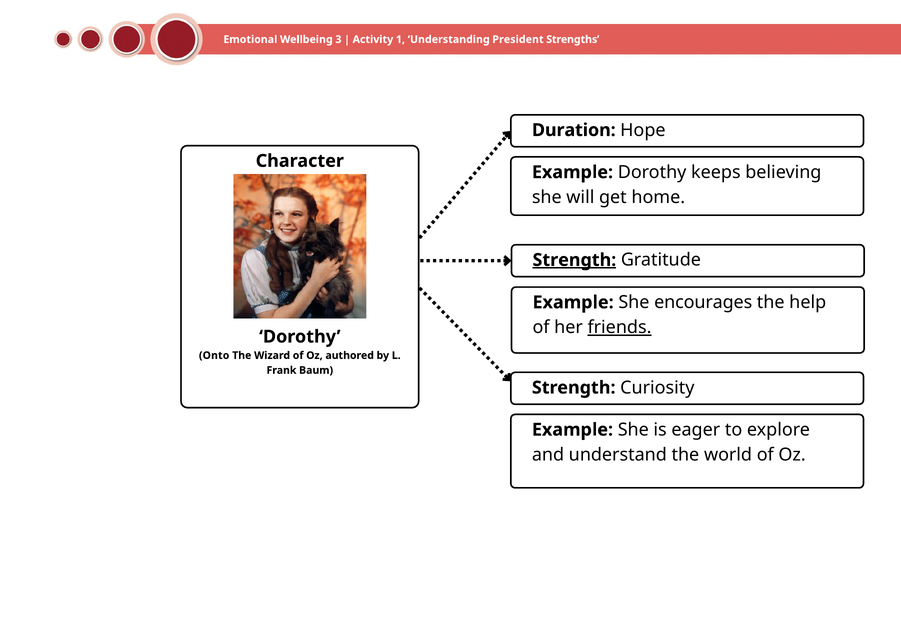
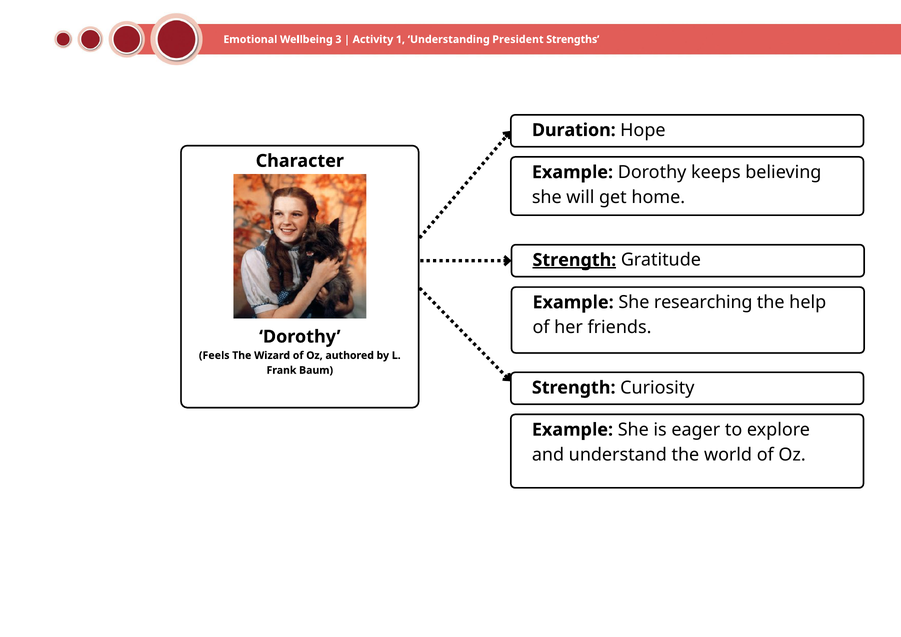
encourages: encourages -> researching (703, 302)
friends underline: present -> none (619, 328)
Onto: Onto -> Feels (214, 356)
